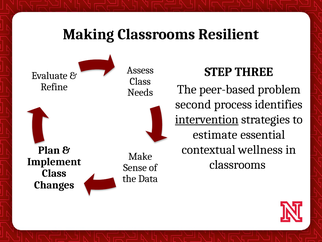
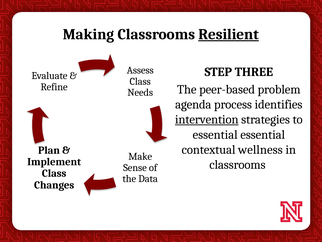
Resilient underline: none -> present (229, 34)
second: second -> agenda (193, 104)
estimate: estimate -> essential (215, 134)
